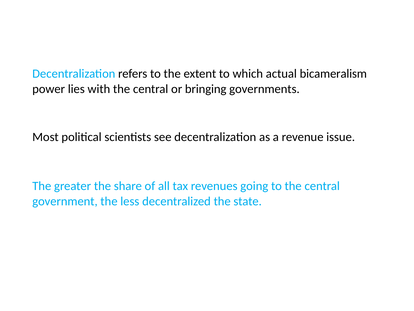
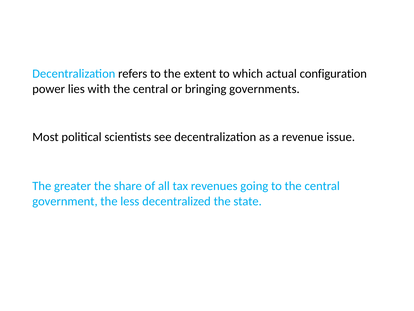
bicameralism: bicameralism -> configuration (333, 74)
